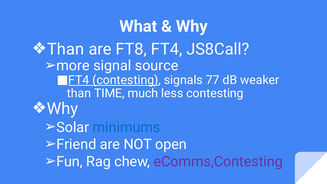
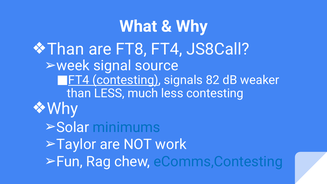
more: more -> week (73, 66)
77: 77 -> 82 (213, 80)
than TIME: TIME -> LESS (109, 93)
Friend: Friend -> Taylor (76, 144)
open: open -> work (171, 144)
eComms,Contesting colour: purple -> blue (218, 162)
